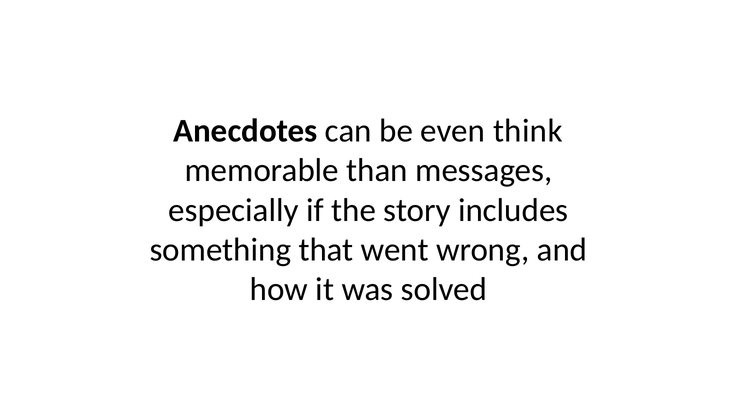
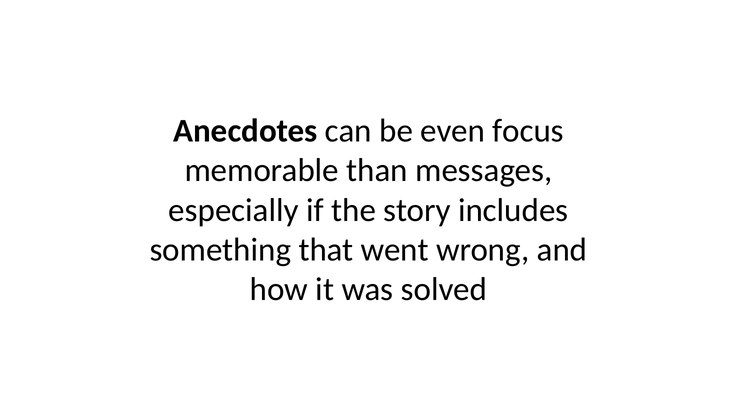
think: think -> focus (528, 131)
